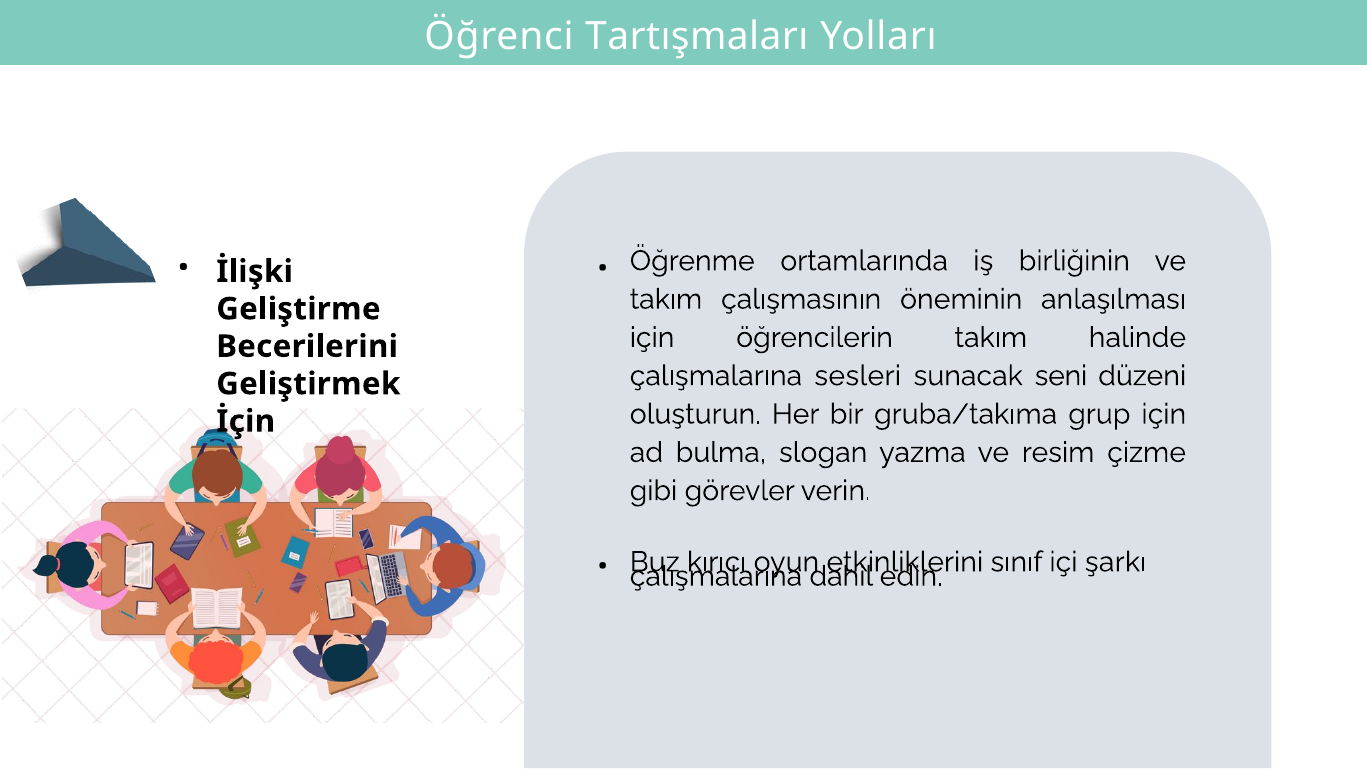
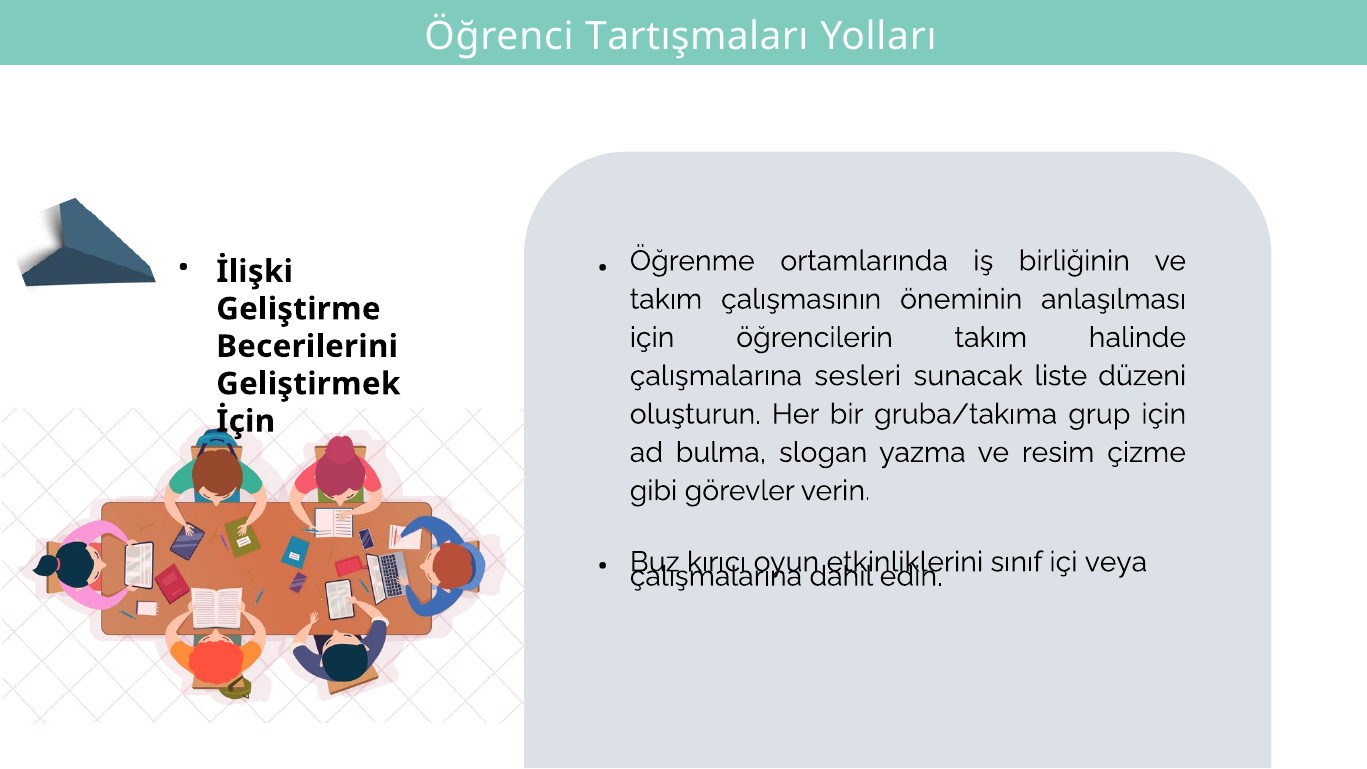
seni: seni -> liste (1061, 376)
şarkı: şarkı -> veya (1116, 562)
